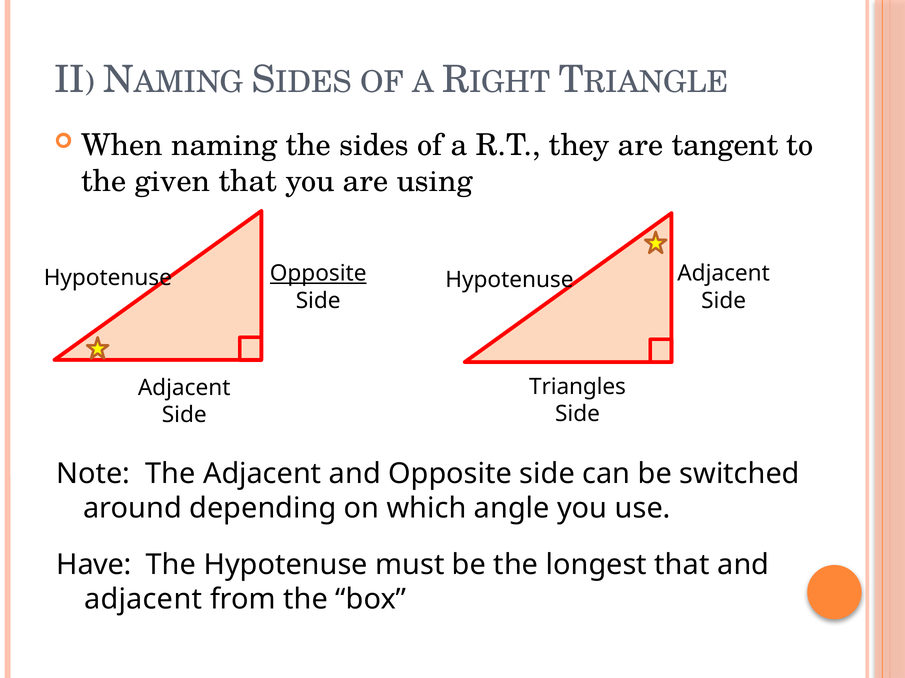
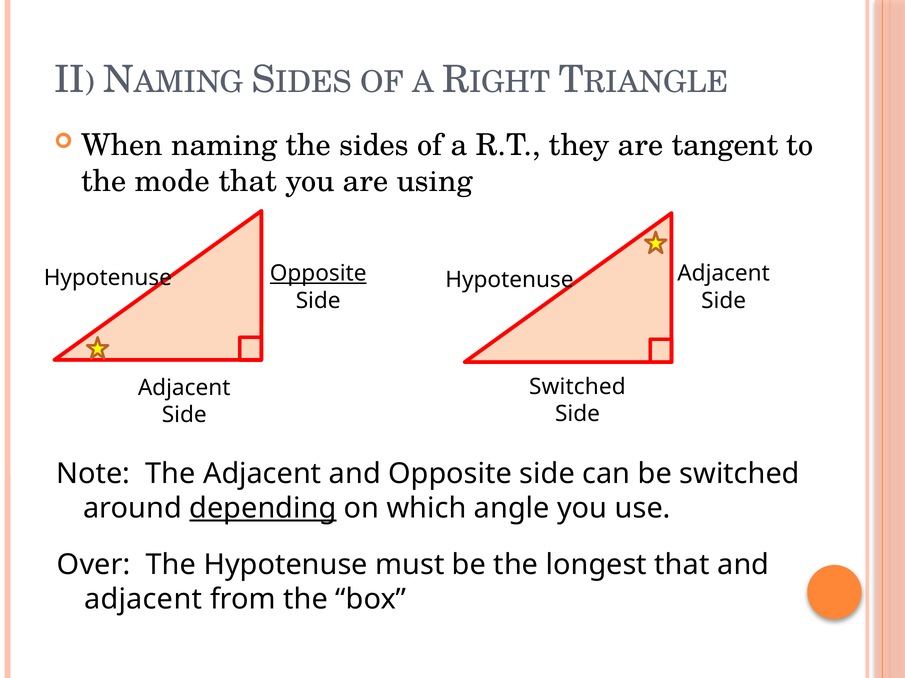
given: given -> mode (172, 182)
Triangles: Triangles -> Switched (577, 387)
depending underline: none -> present (263, 509)
Have: Have -> Over (94, 565)
